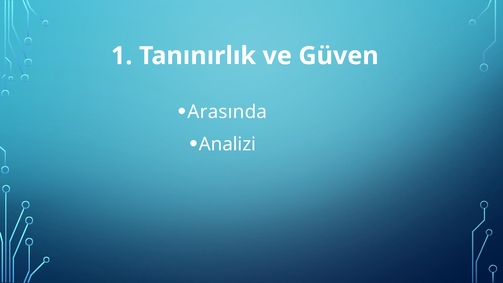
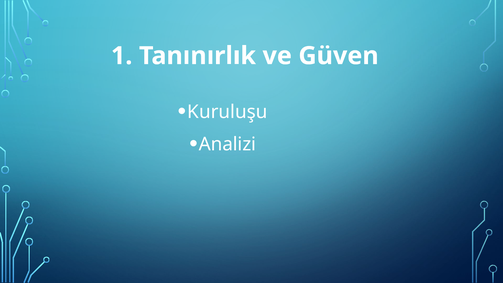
Arasında: Arasında -> Kuruluşu (227, 112)
